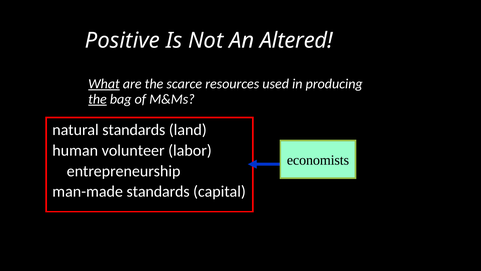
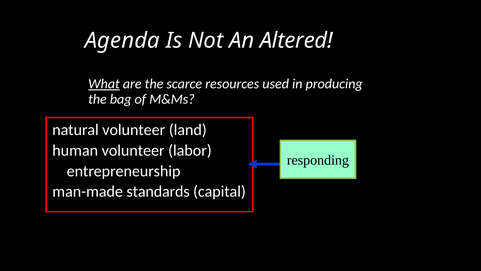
Positive: Positive -> Agenda (122, 40)
the underline: present -> none (97, 99)
natural standards: standards -> volunteer (134, 130)
economists: economists -> responding (318, 160)
